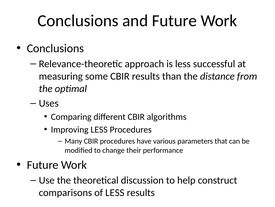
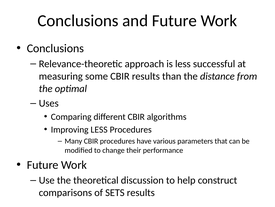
of LESS: LESS -> SETS (115, 192)
